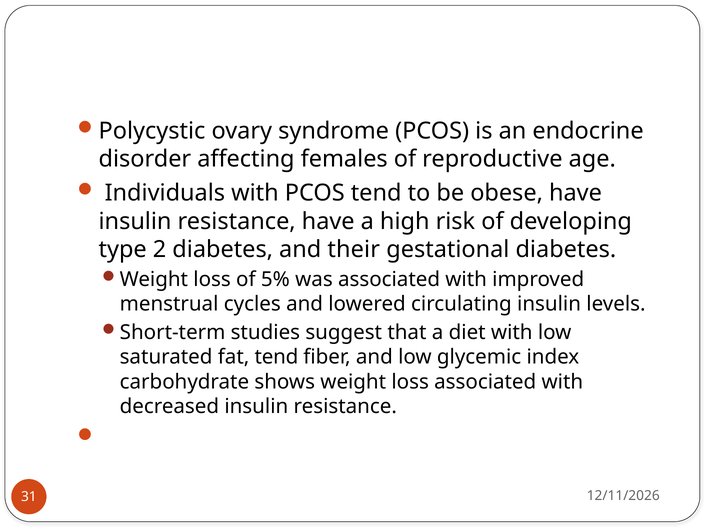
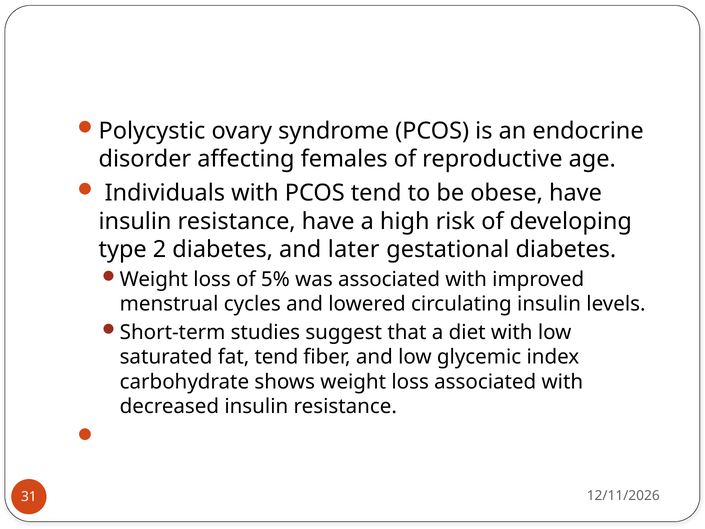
their: their -> later (354, 249)
